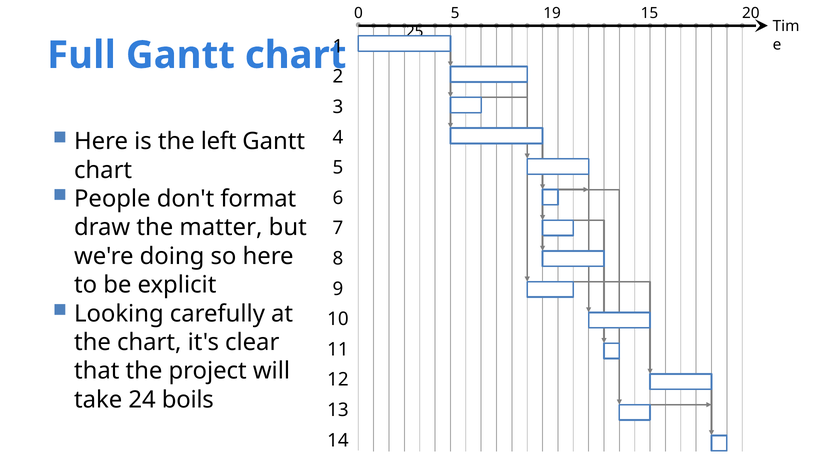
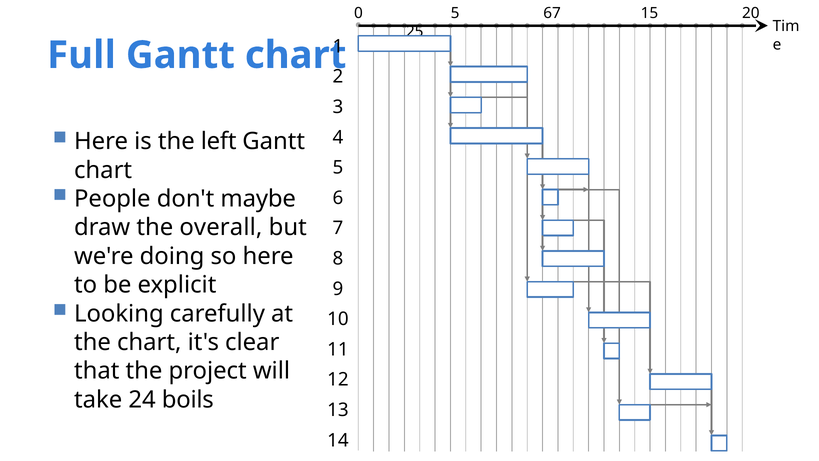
19: 19 -> 67 (552, 13)
format: format -> maybe (258, 199)
matter: matter -> overall (221, 227)
